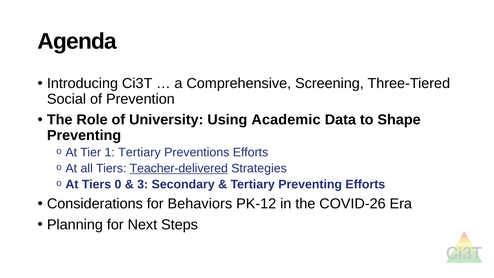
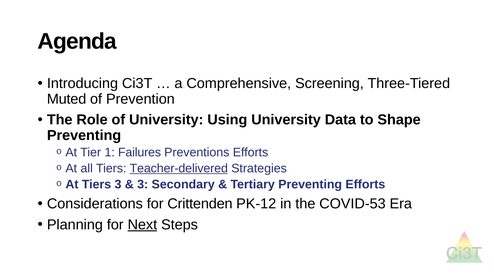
Social: Social -> Muted (67, 99)
Using Academic: Academic -> University (286, 120)
1 Tertiary: Tertiary -> Failures (140, 152)
Tiers 0: 0 -> 3 (118, 184)
Behaviors: Behaviors -> Crittenden (200, 204)
COVID-26: COVID-26 -> COVID-53 (352, 204)
Next underline: none -> present (142, 224)
